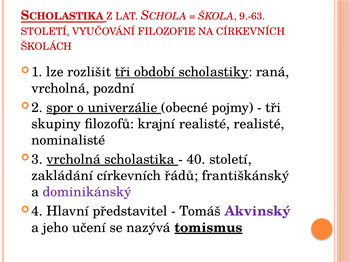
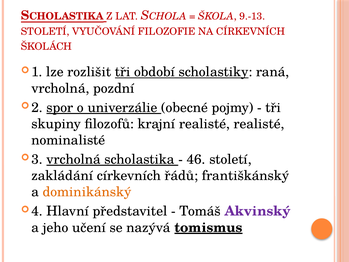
9.-63: 9.-63 -> 9.-13 (252, 16)
40: 40 -> 46 (196, 159)
dominikánský colour: purple -> orange (87, 192)
